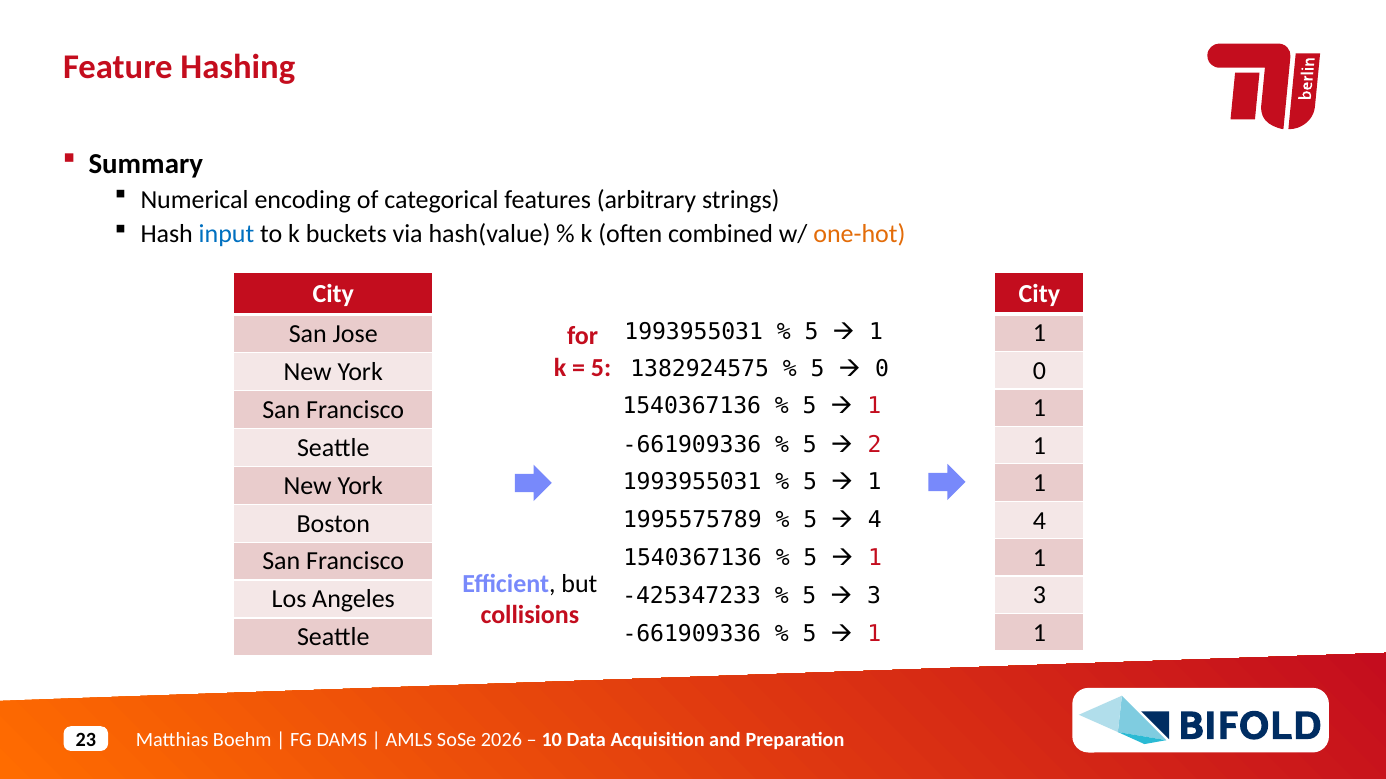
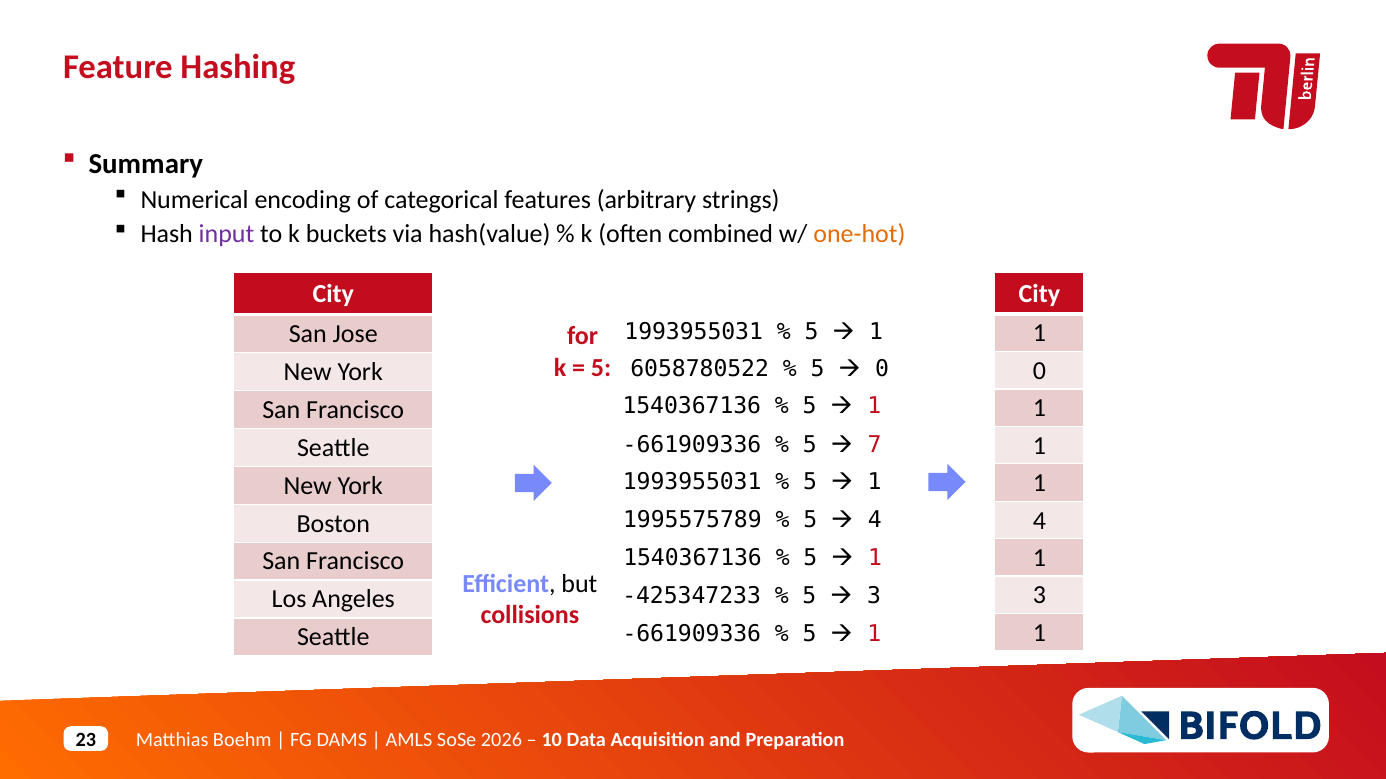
input colour: blue -> purple (226, 234)
1382924575: 1382924575 -> 6058780522 (700, 369)
2: 2 -> 7 (874, 445)
